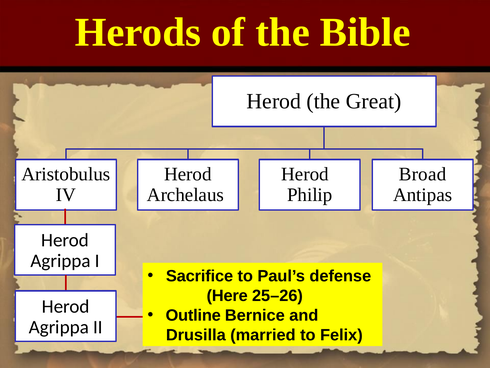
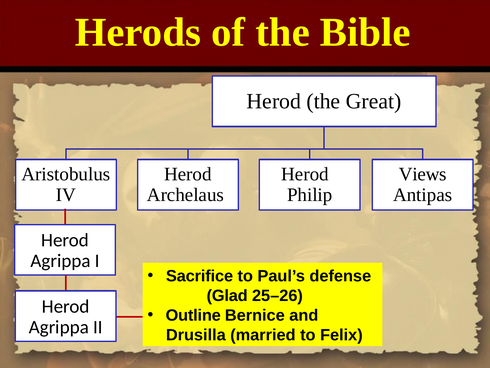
Broad: Broad -> Views (423, 174)
Here: Here -> Glad (227, 295)
